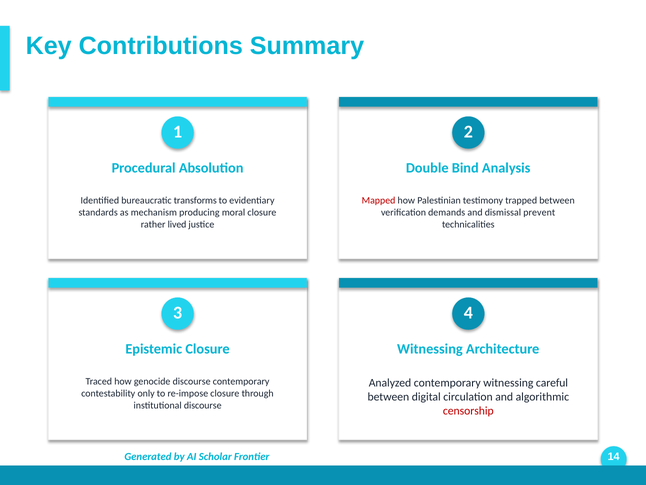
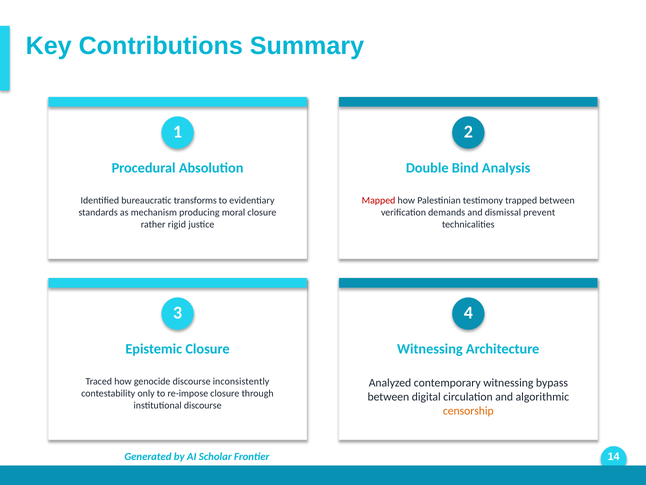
lived: lived -> rigid (177, 224)
discourse contemporary: contemporary -> inconsistently (241, 381)
careful: careful -> bypass (552, 382)
censorship colour: red -> orange (468, 410)
